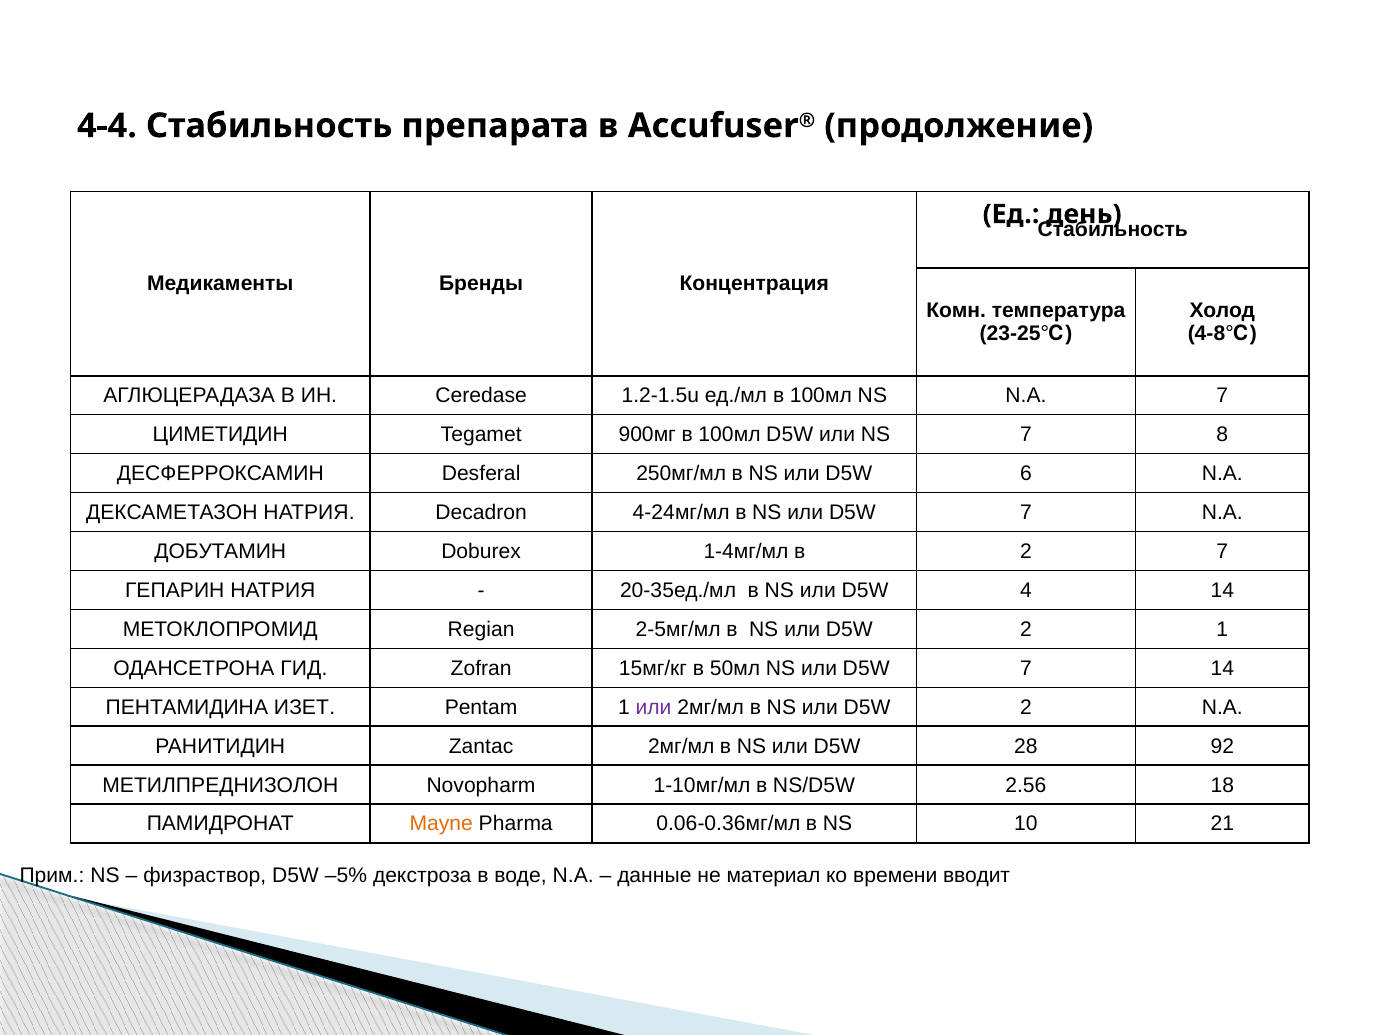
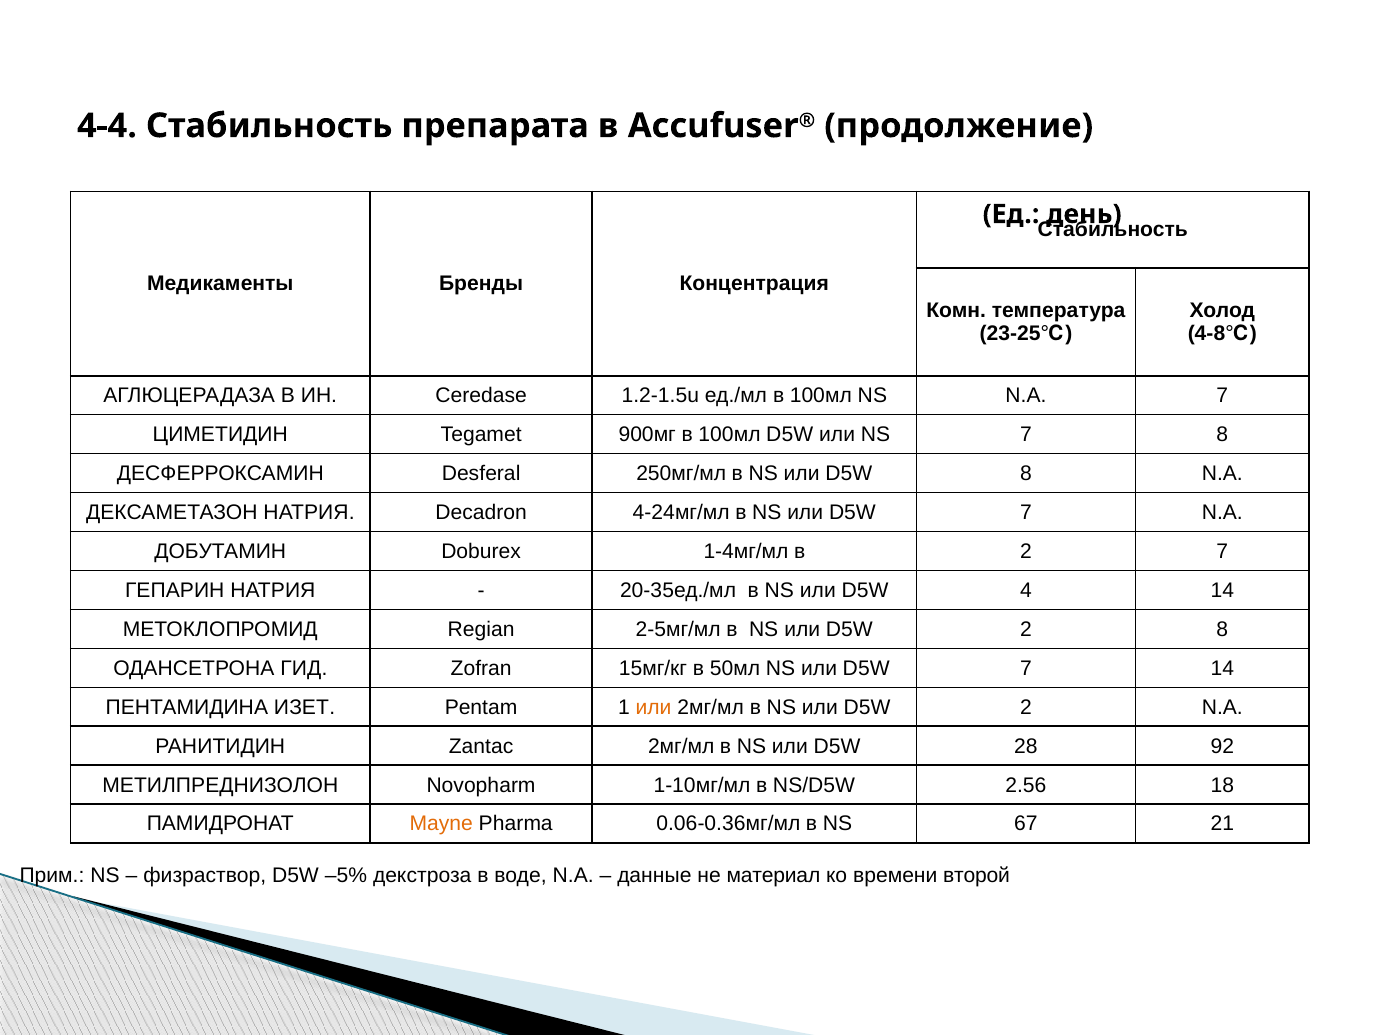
D5W 6: 6 -> 8 (1026, 473)
2 1: 1 -> 8 (1222, 629)
или colour: purple -> orange (654, 707)
10: 10 -> 67 (1026, 824)
вводит: вводит -> второй (977, 876)
